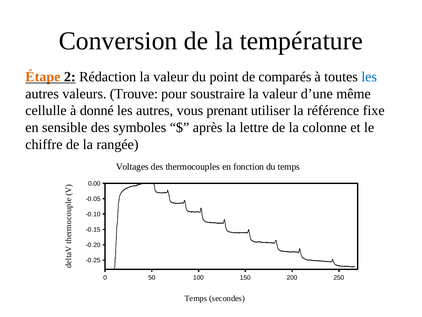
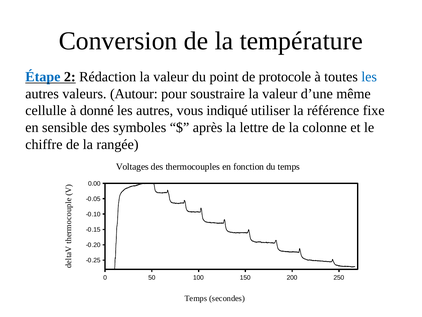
Étape colour: orange -> blue (43, 77)
comparés: comparés -> protocole (285, 77)
Trouve: Trouve -> Autour (134, 94)
prenant: prenant -> indiqué (227, 110)
